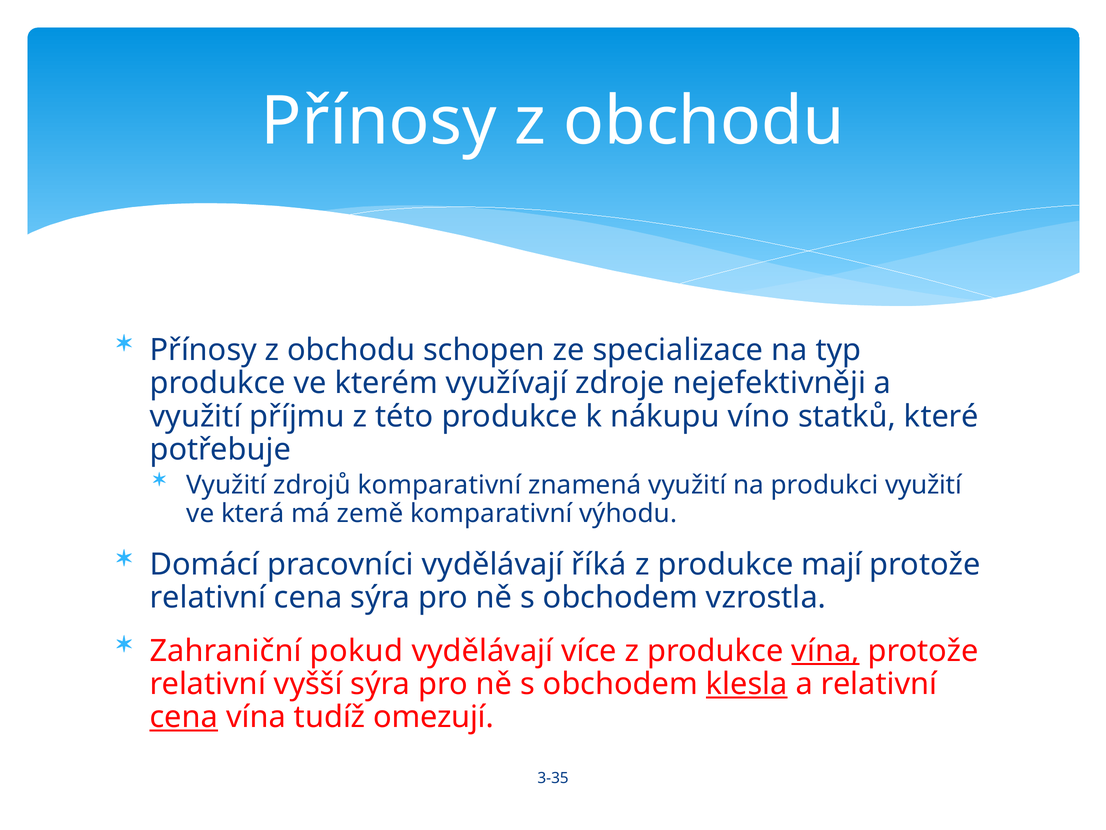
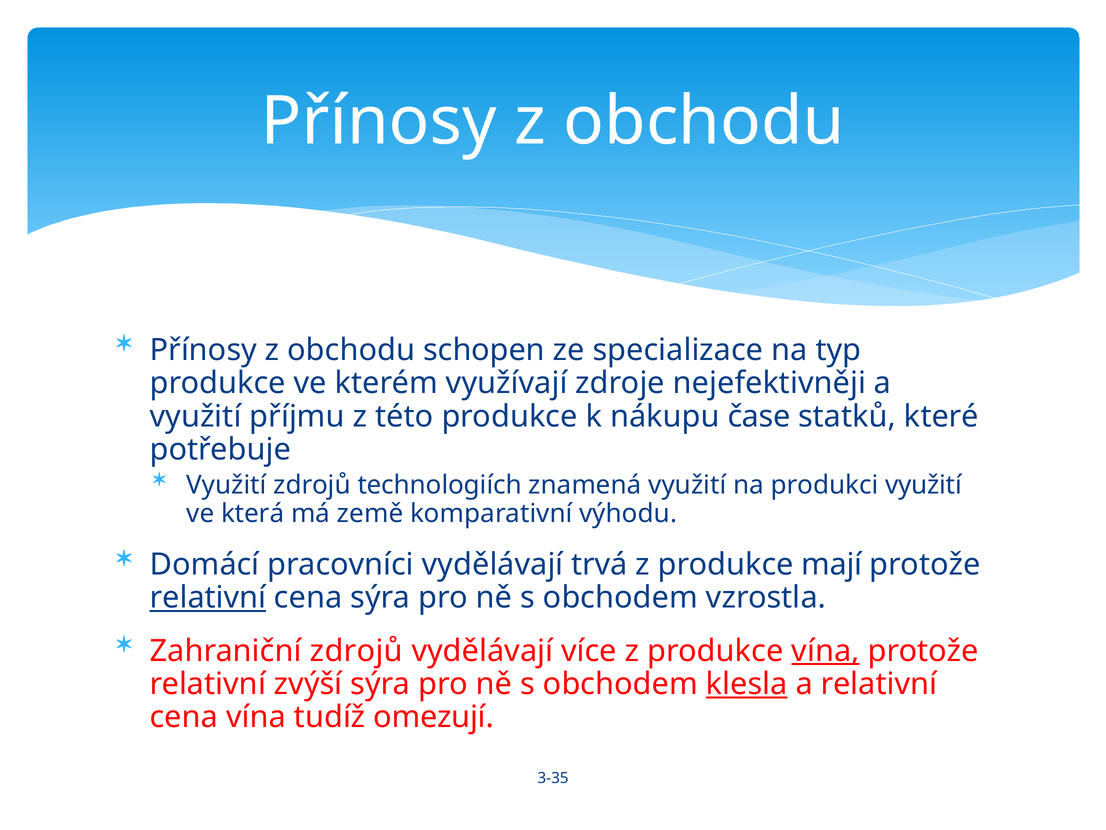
víno: víno -> čase (759, 416)
zdrojů komparativní: komparativní -> technologiích (440, 485)
říká: říká -> trvá (599, 564)
relativní underline: none -> present (208, 597)
Zahraniční pokud: pokud -> zdrojů (356, 651)
vyšší: vyšší -> zvýší (308, 684)
cena underline: present -> none (184, 717)
